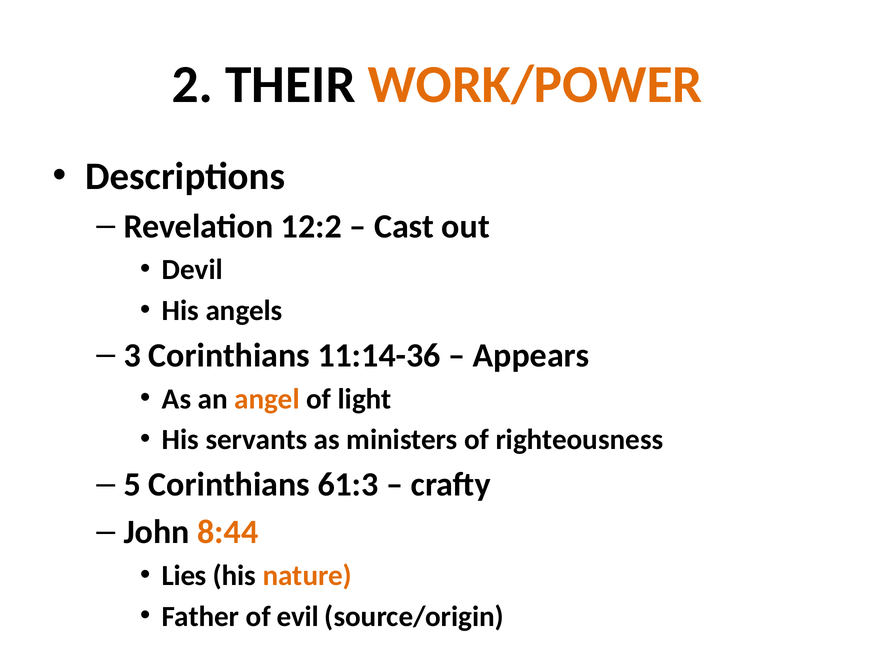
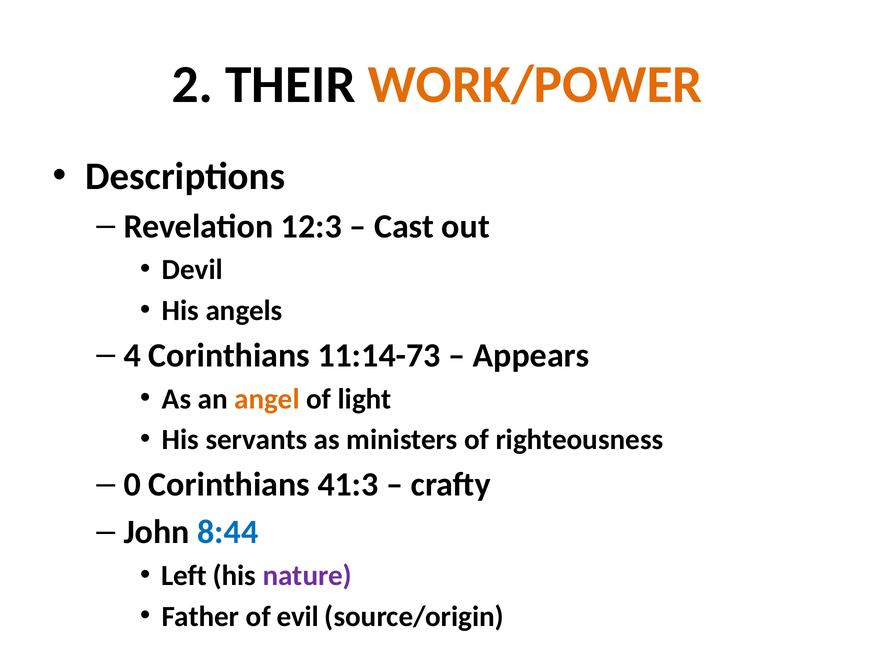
12:2: 12:2 -> 12:3 (311, 226)
3: 3 -> 4 (132, 356)
11:14-36: 11:14-36 -> 11:14-73 (379, 356)
5: 5 -> 0 (132, 485)
61:3: 61:3 -> 41:3 (348, 485)
8:44 colour: orange -> blue (228, 532)
Lies: Lies -> Left (184, 576)
nature colour: orange -> purple (307, 576)
